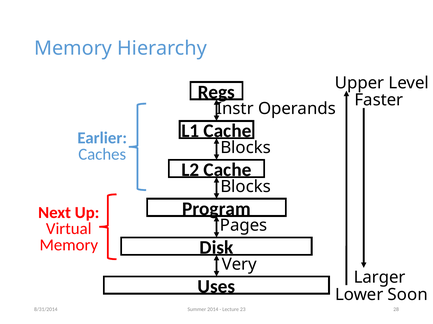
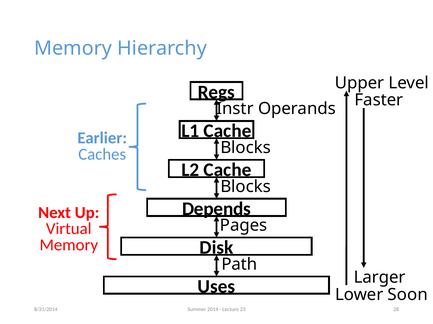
Program: Program -> Depends (217, 209)
Very: Very -> Path (239, 265)
